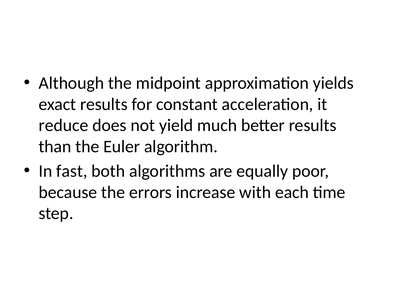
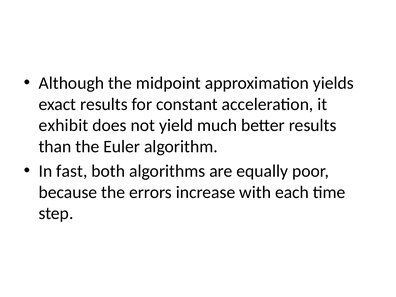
reduce: reduce -> exhibit (63, 125)
